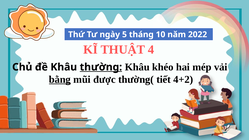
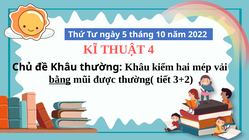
thường underline: present -> none (101, 67)
khéo: khéo -> kiểm (163, 67)
4+2: 4+2 -> 3+2 (183, 80)
